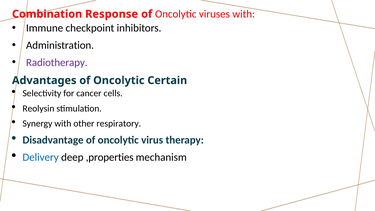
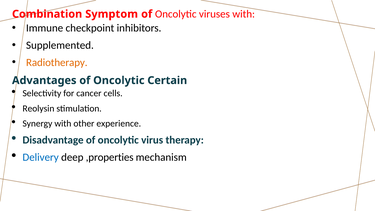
Response: Response -> Symptom (112, 14)
Administration: Administration -> Supplemented (60, 45)
Radiotherapy colour: purple -> orange (57, 62)
respiratory: respiratory -> experience (119, 124)
